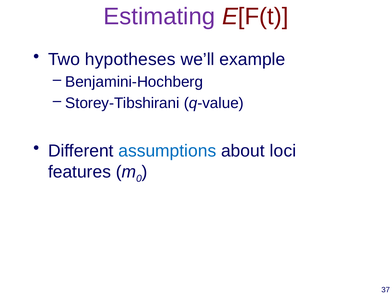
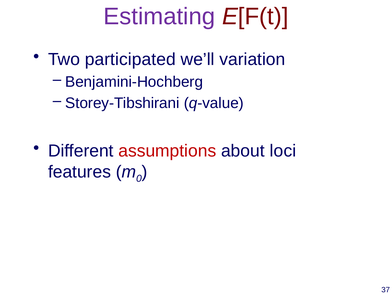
hypotheses: hypotheses -> participated (130, 59)
example: example -> variation (252, 59)
assumptions colour: blue -> red (167, 151)
